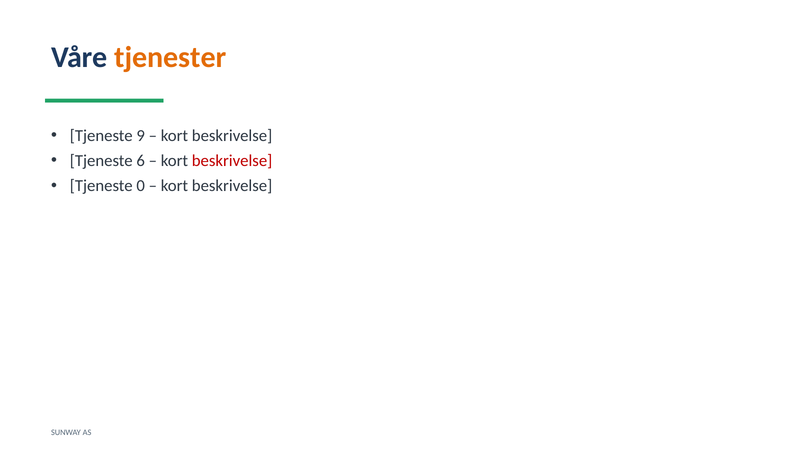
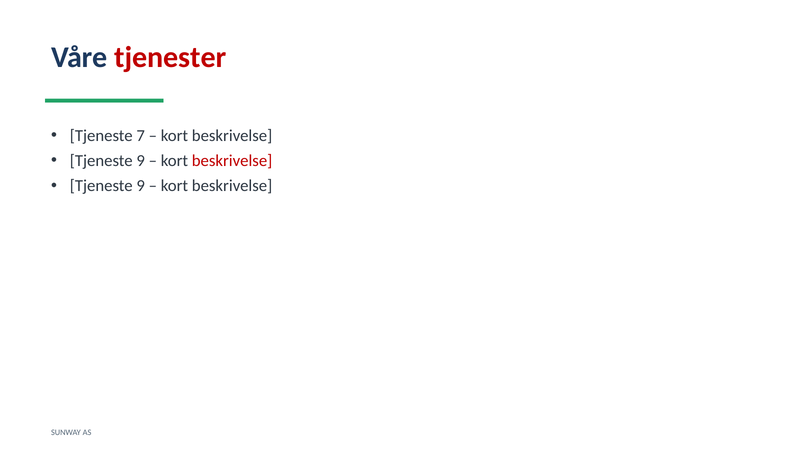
tjenester colour: orange -> red (170, 57)
9: 9 -> 7 (141, 136)
6: 6 -> 9 (141, 161)
0: 0 -> 9 (141, 186)
